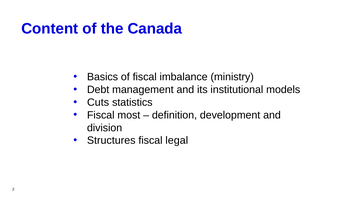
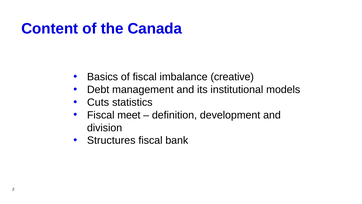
ministry: ministry -> creative (232, 77)
most: most -> meet (129, 115)
legal: legal -> bank (177, 140)
